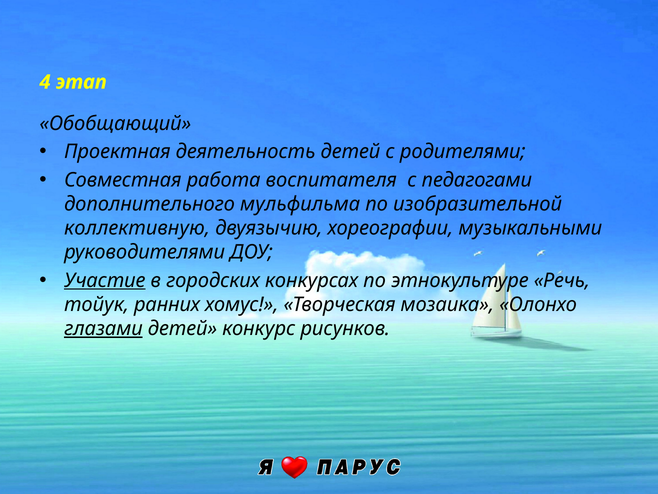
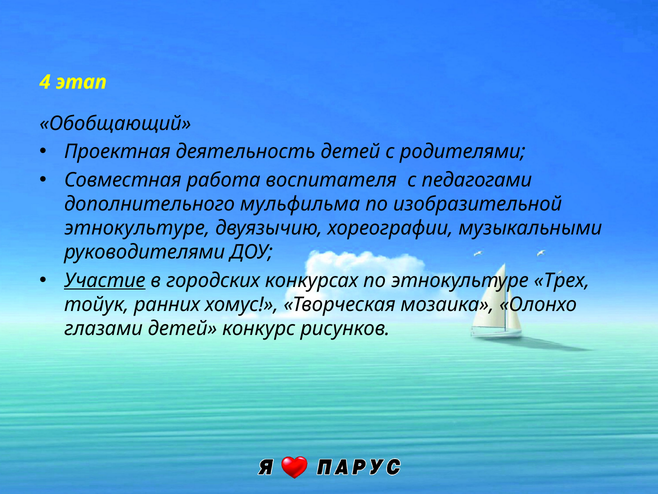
коллективную: коллективную -> этнокультуре (137, 228)
Речь: Речь -> Трех (562, 280)
глазами underline: present -> none (103, 328)
